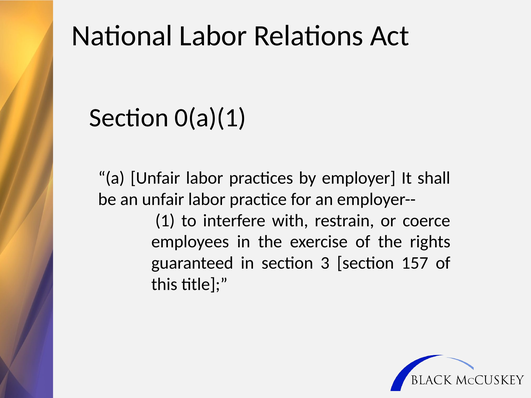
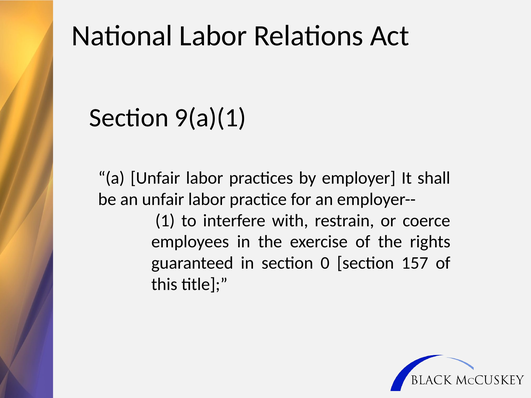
0(a)(1: 0(a)(1 -> 9(a)(1 (210, 118)
3: 3 -> 0 (325, 263)
